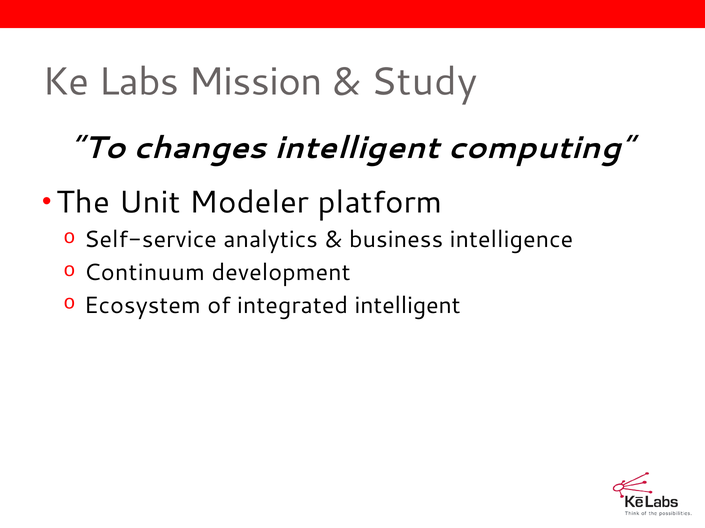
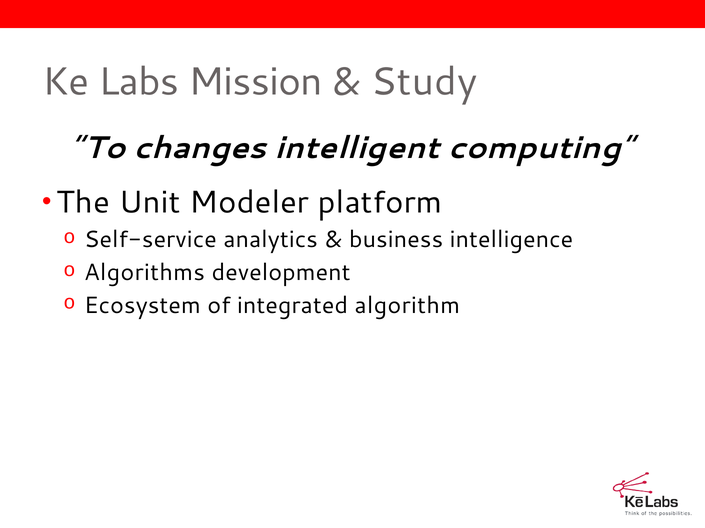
Continuum: Continuum -> Algorithms (144, 273)
integrated intelligent: intelligent -> algorithm (407, 306)
